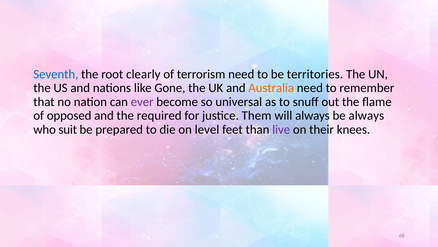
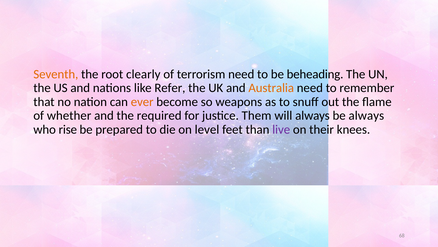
Seventh colour: blue -> orange (56, 74)
territories: territories -> beheading (315, 74)
Gone: Gone -> Refer (170, 88)
ever colour: purple -> orange (142, 102)
universal: universal -> weapons (239, 102)
opposed: opposed -> whether (69, 115)
suit: suit -> rise (68, 129)
